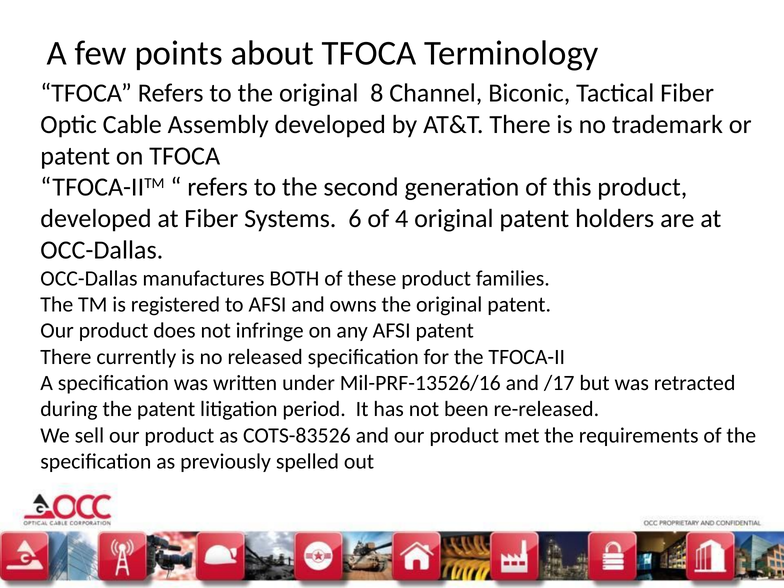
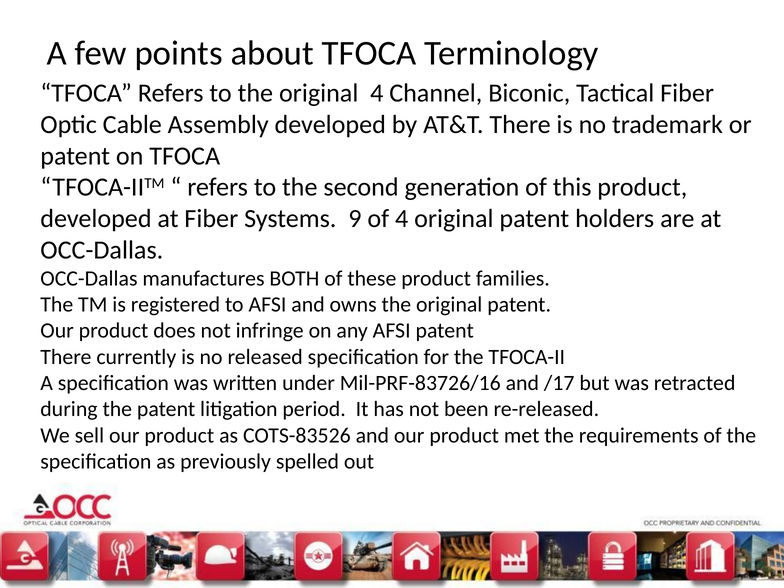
original 8: 8 -> 4 (377, 93)
6: 6 -> 9 (355, 219)
Mil-PRF-13526/16: Mil-PRF-13526/16 -> Mil-PRF-83726/16 (420, 383)
